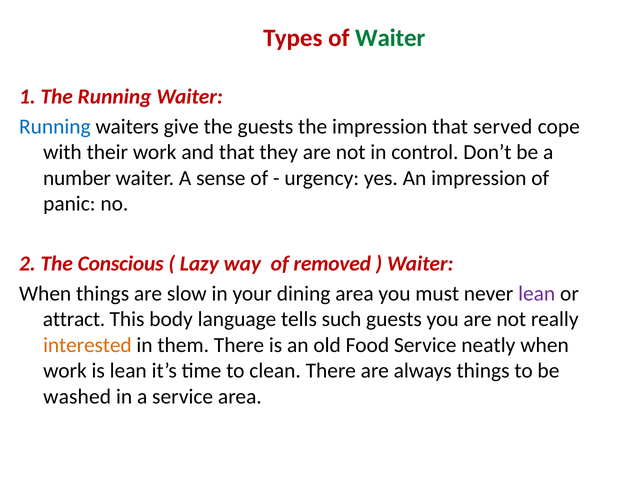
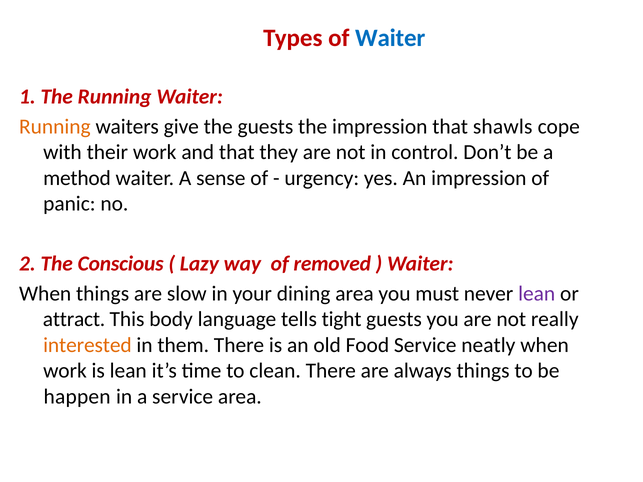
Waiter colour: green -> blue (390, 38)
Running colour: blue -> orange (55, 127)
served: served -> shawls (503, 127)
number: number -> method (77, 178)
such: such -> tight (342, 320)
washed: washed -> happen (77, 397)
